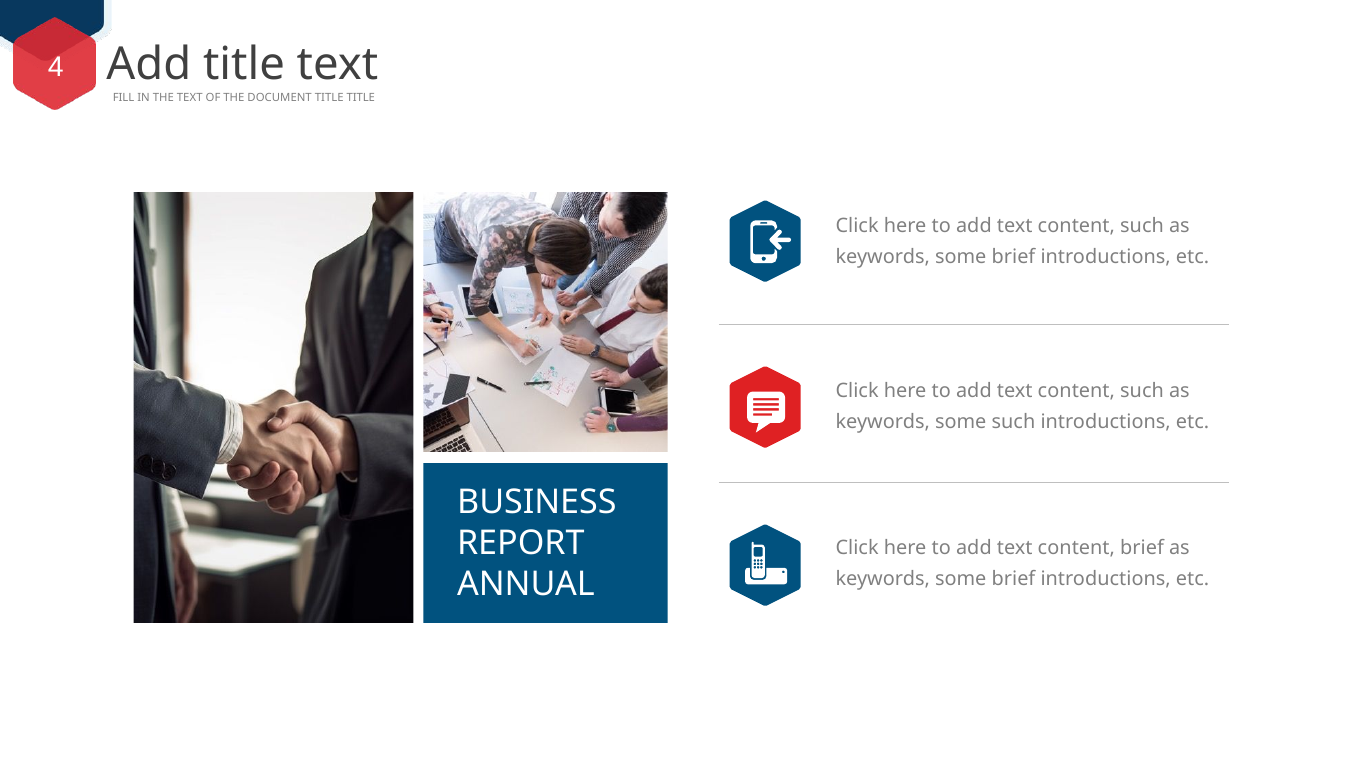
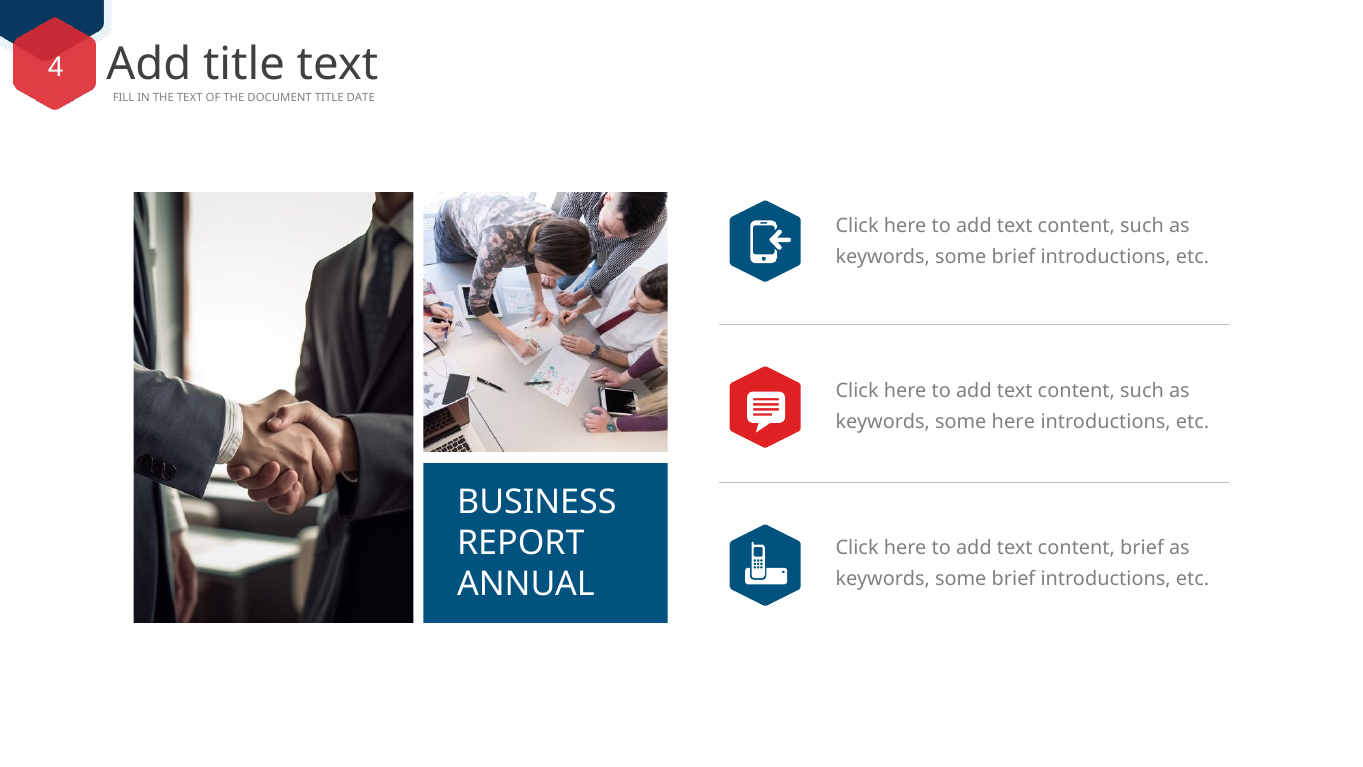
TITLE TITLE: TITLE -> DATE (361, 98)
some such: such -> here (1013, 421)
